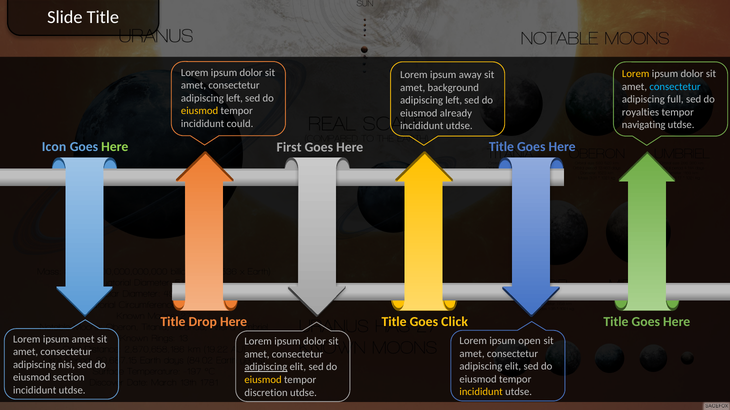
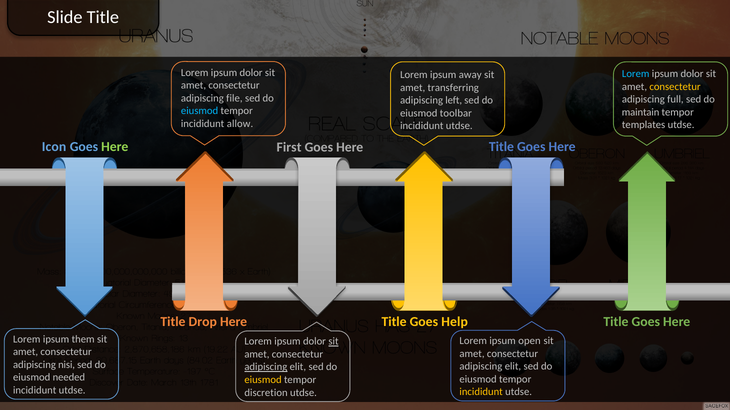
Lorem colour: yellow -> light blue (636, 74)
consectetur colour: light blue -> yellow (675, 87)
background: background -> transferring (453, 88)
left: left -> file (234, 98)
eiusmod colour: yellow -> light blue (200, 111)
royalties: royalties -> maintain (641, 112)
already: already -> toolbar (456, 113)
could: could -> allow (240, 124)
navigating: navigating -> templates (644, 125)
Click: Click -> Help (455, 322)
ipsum amet: amet -> them (83, 340)
sit underline: none -> present (334, 342)
section: section -> needed (69, 378)
